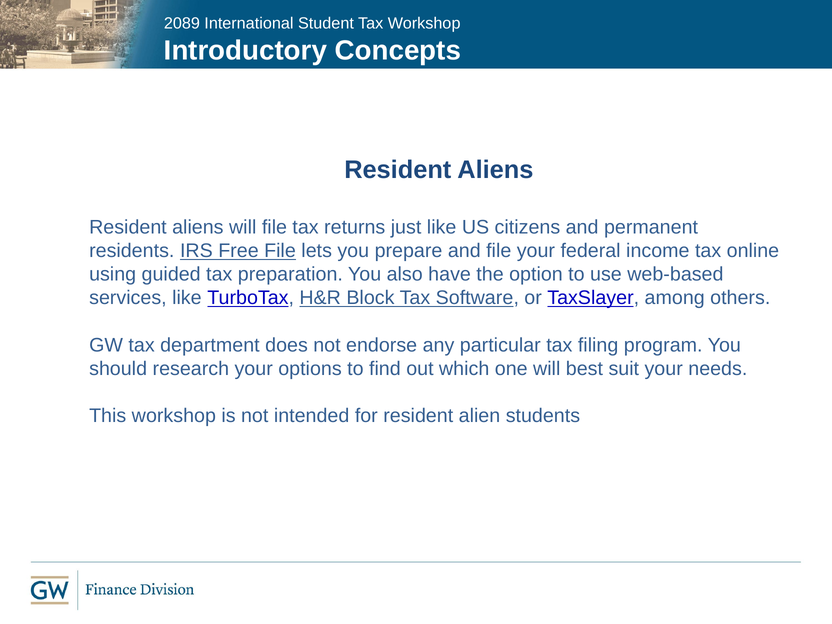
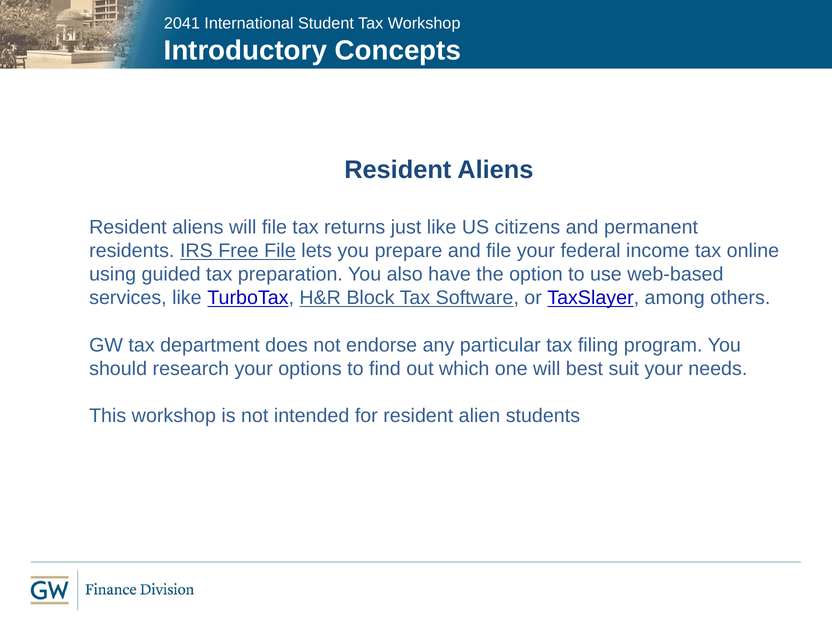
2089: 2089 -> 2041 (182, 24)
